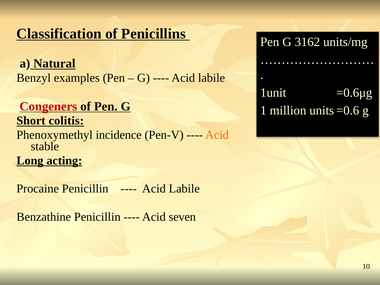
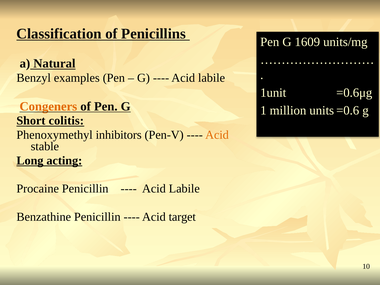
3162: 3162 -> 1609 (307, 42)
Congeners colour: red -> orange (48, 106)
incidence: incidence -> inhibitors (119, 135)
seven: seven -> target (182, 217)
